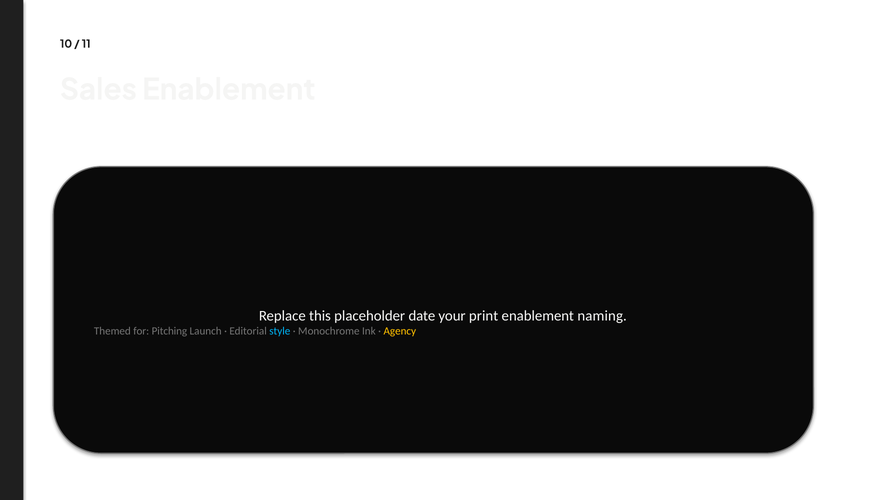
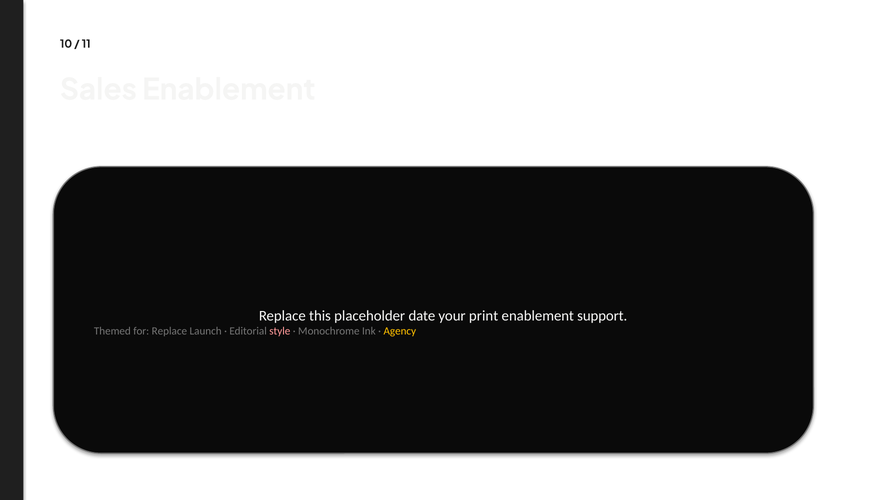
naming: naming -> support (602, 316)
for Pitching: Pitching -> Replace (169, 331)
style colour: light blue -> pink (280, 331)
